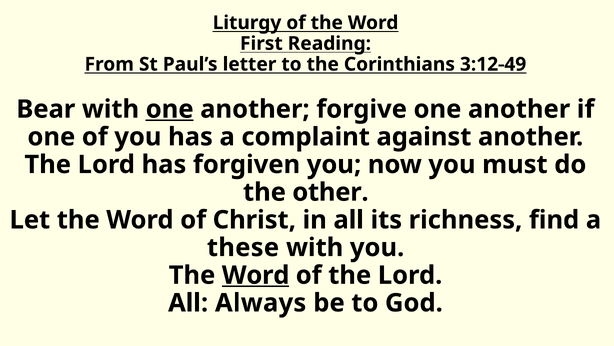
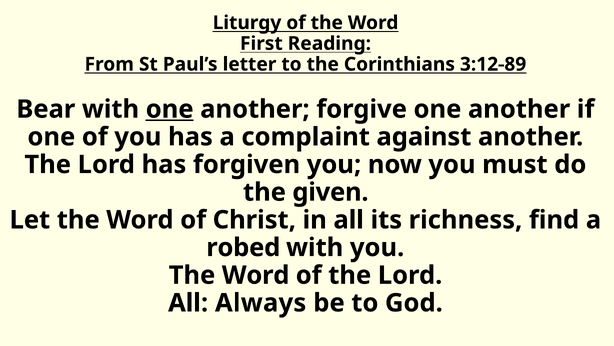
3:12-49: 3:12-49 -> 3:12-89 (493, 64)
other: other -> given (330, 192)
these: these -> robed (243, 247)
Word underline: present -> none (256, 275)
